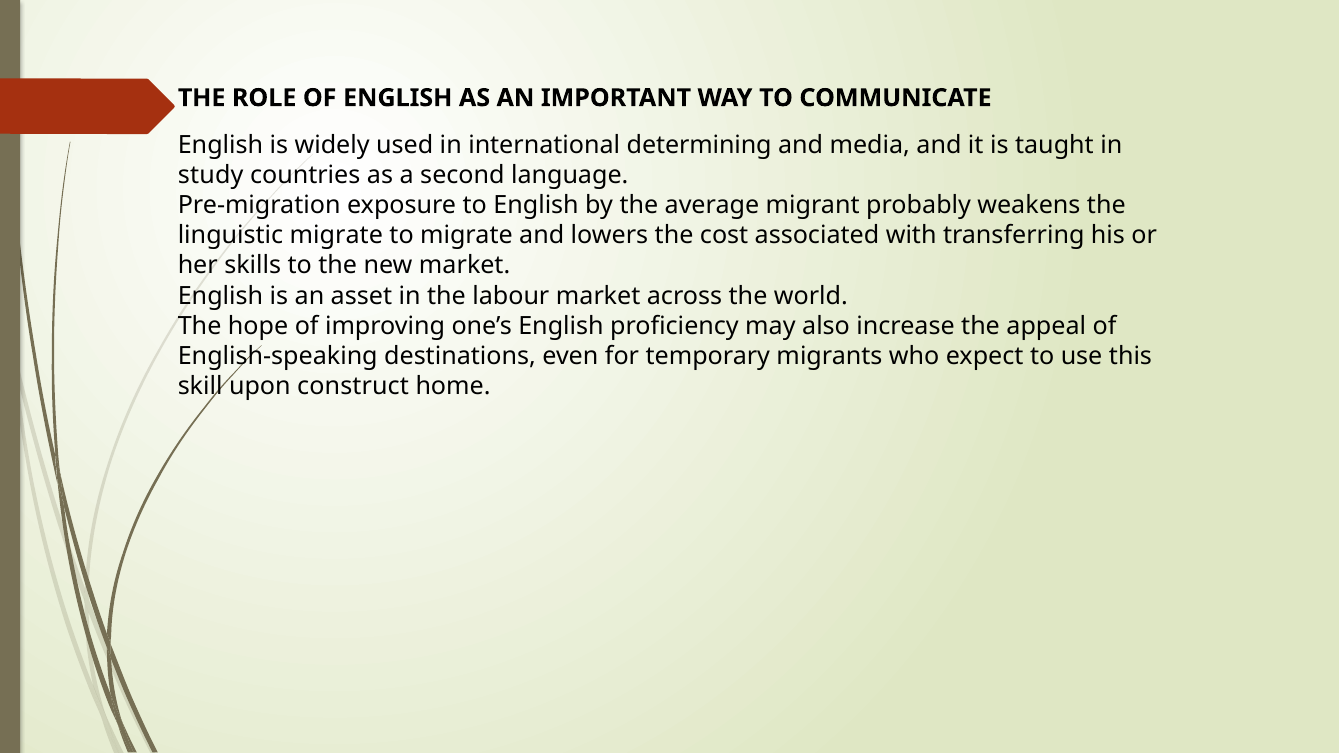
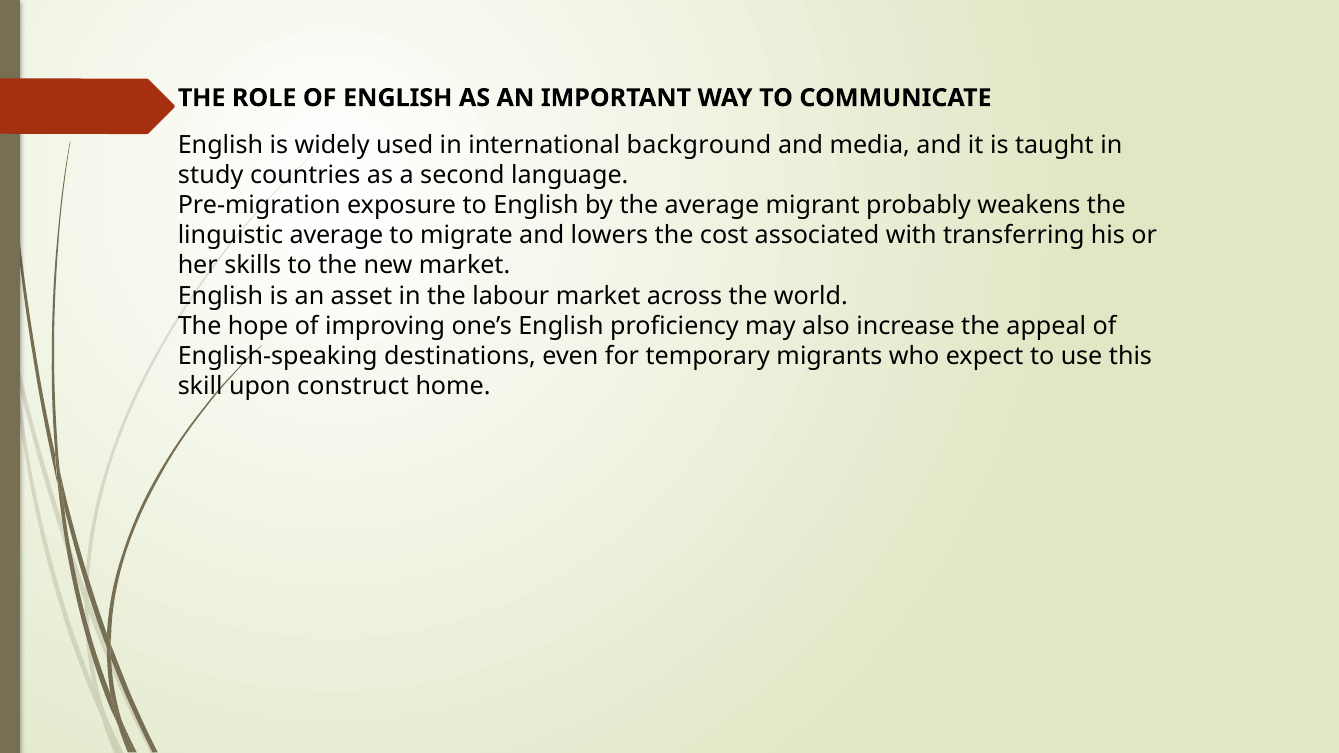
determining: determining -> background (699, 145)
linguistic migrate: migrate -> average (336, 236)
